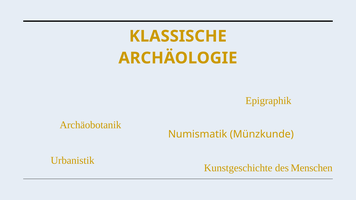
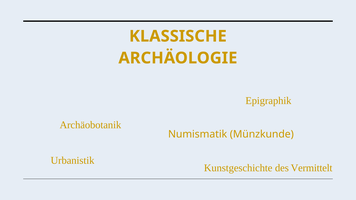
Menschen: Menschen -> Vermittelt (312, 168)
